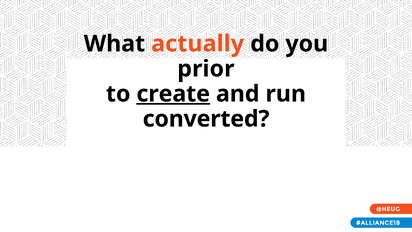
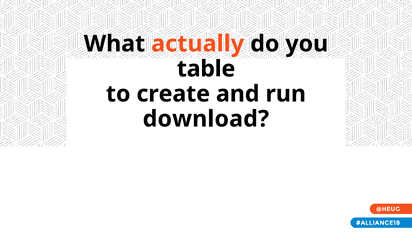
prior: prior -> table (206, 69)
create underline: present -> none (173, 94)
converted: converted -> download (206, 119)
